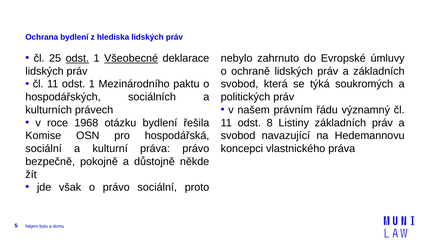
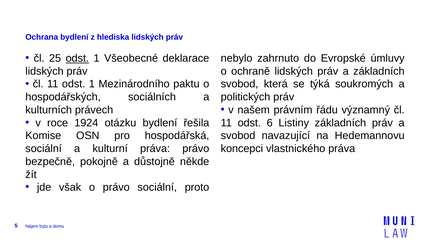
Všeobecné underline: present -> none (131, 58)
1968: 1968 -> 1924 (86, 123)
8: 8 -> 6 (270, 123)
